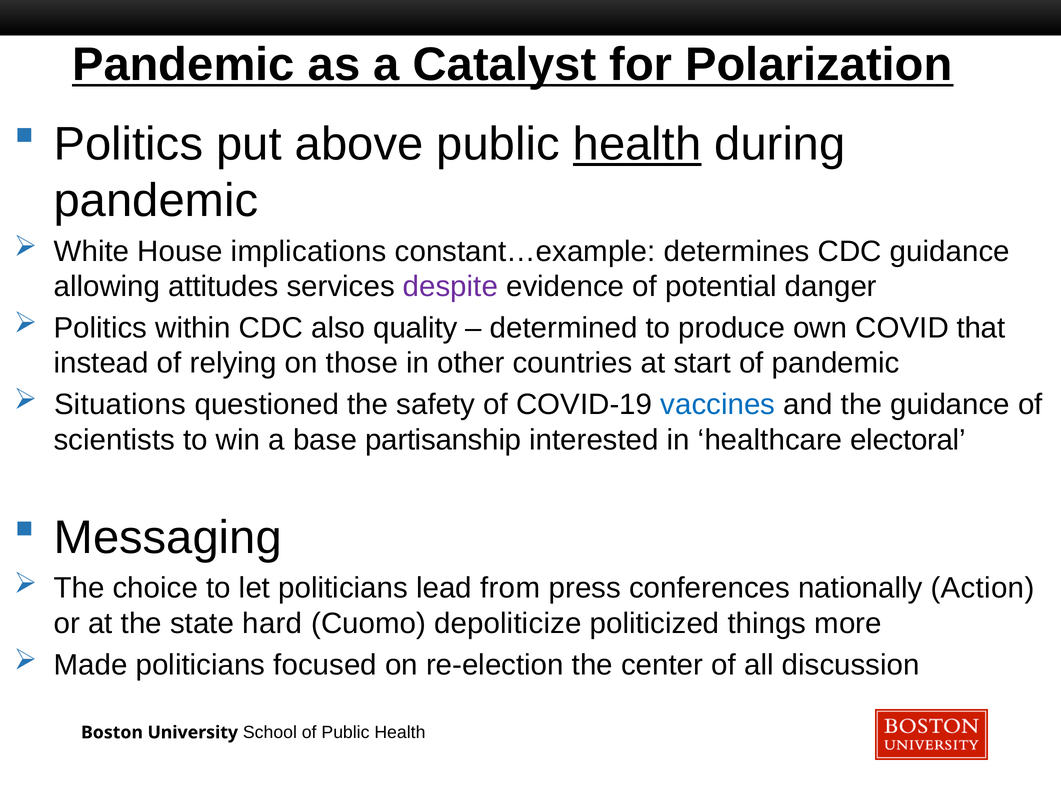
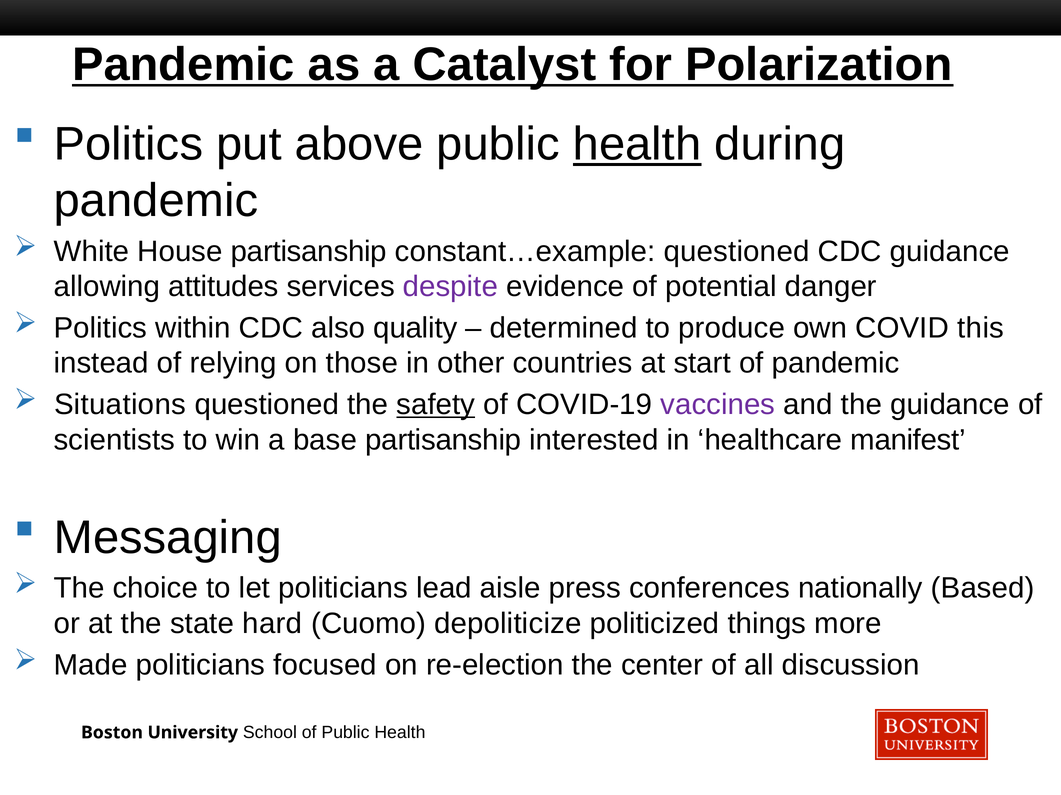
House implications: implications -> partisanship (309, 252)
constant…example determines: determines -> questioned (737, 252)
that: that -> this (981, 328)
safety underline: none -> present (436, 405)
vaccines colour: blue -> purple (718, 405)
electoral: electoral -> manifest (908, 440)
from: from -> aisle (510, 589)
Action: Action -> Based (983, 589)
